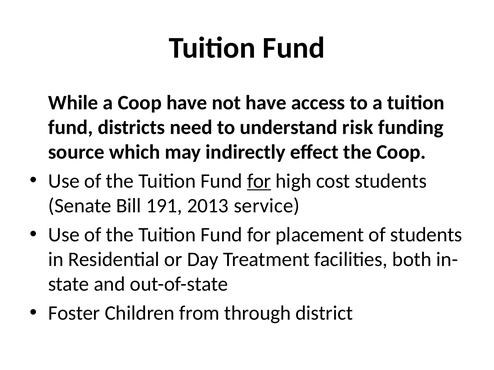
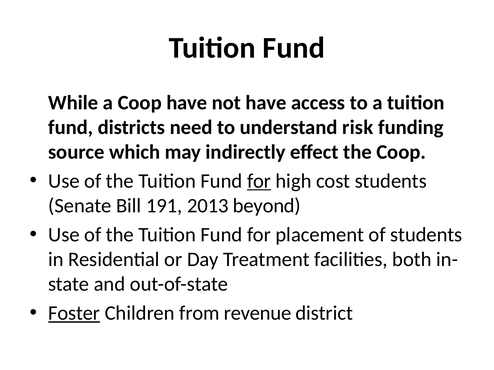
service: service -> beyond (267, 206)
Foster underline: none -> present (74, 313)
through: through -> revenue (258, 313)
